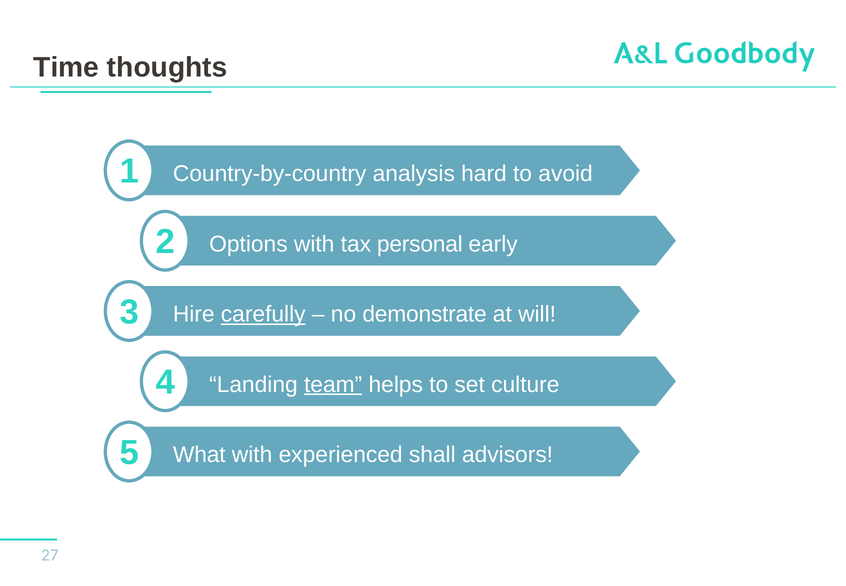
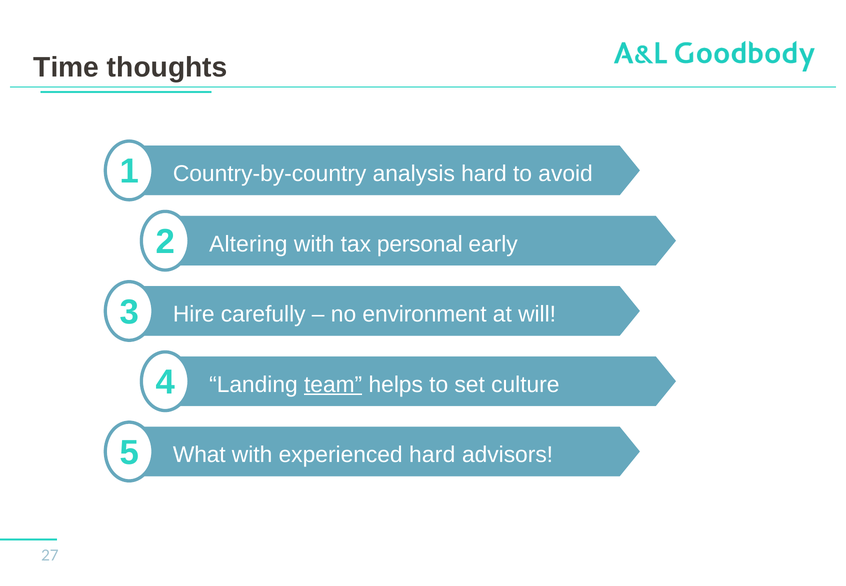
Options: Options -> Altering (248, 244)
carefully underline: present -> none (263, 314)
demonstrate: demonstrate -> environment (425, 314)
experienced shall: shall -> hard (432, 455)
